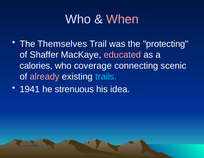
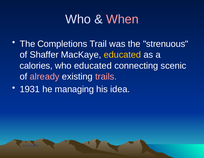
Themselves: Themselves -> Completions (62, 44)
protecting: protecting -> strenuous (166, 44)
educated colour: pink -> yellow (122, 55)
who coverage: coverage -> educated (93, 66)
trails colour: light blue -> pink (106, 76)
1941: 1941 -> 1931 (30, 89)
strenuous: strenuous -> managing (74, 89)
